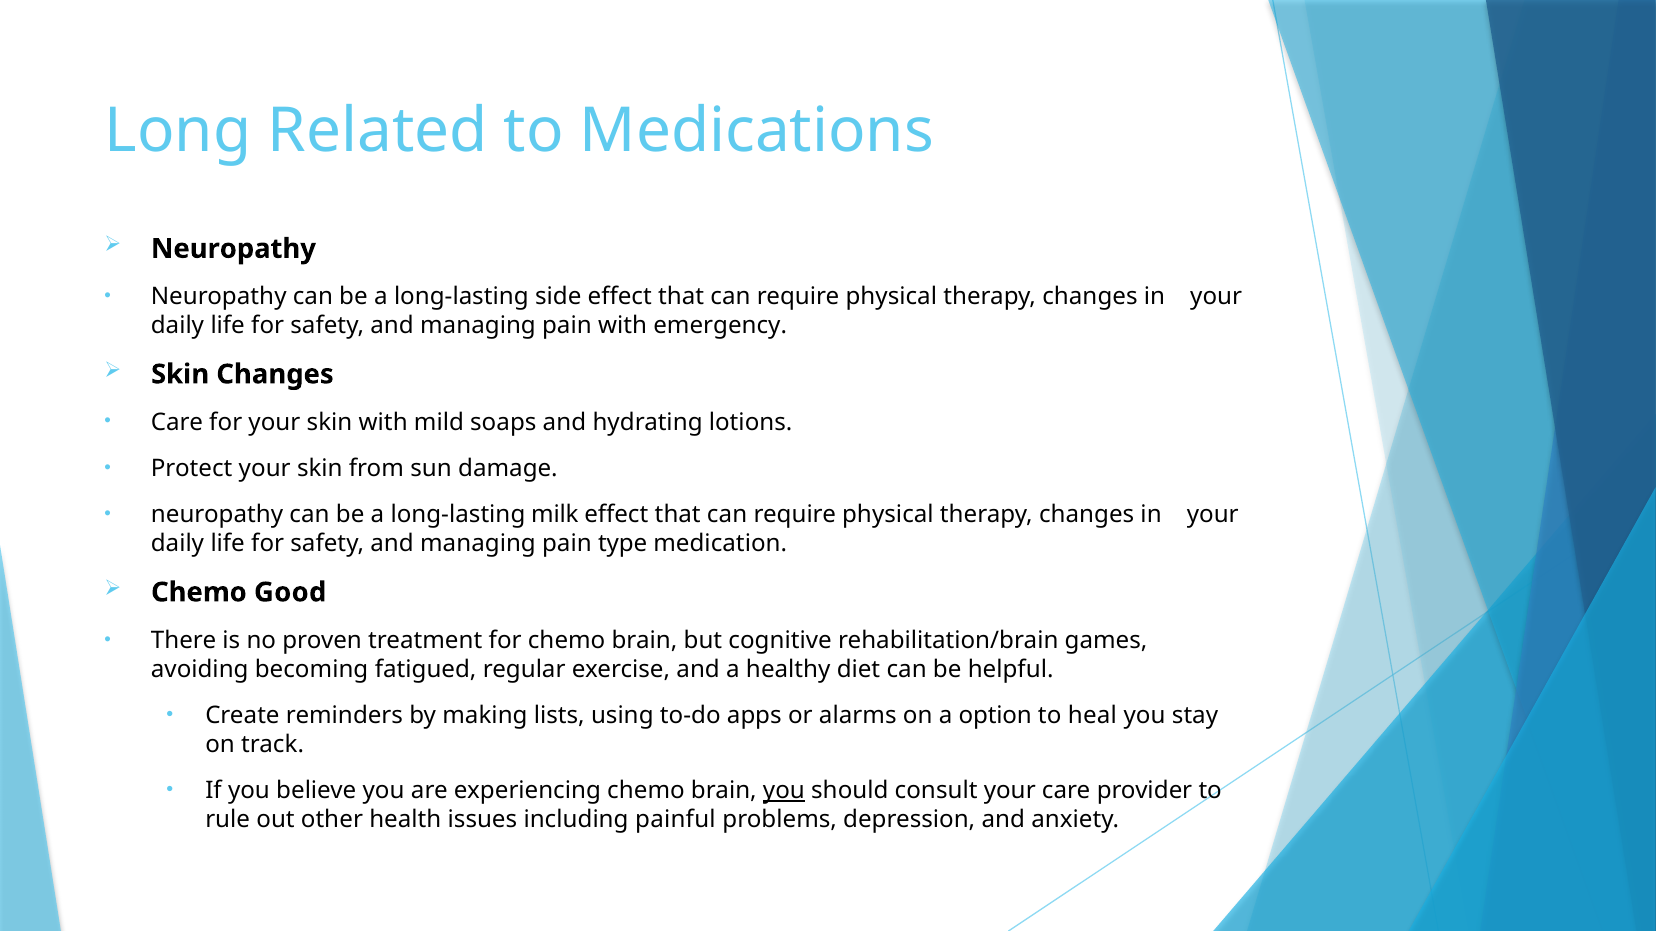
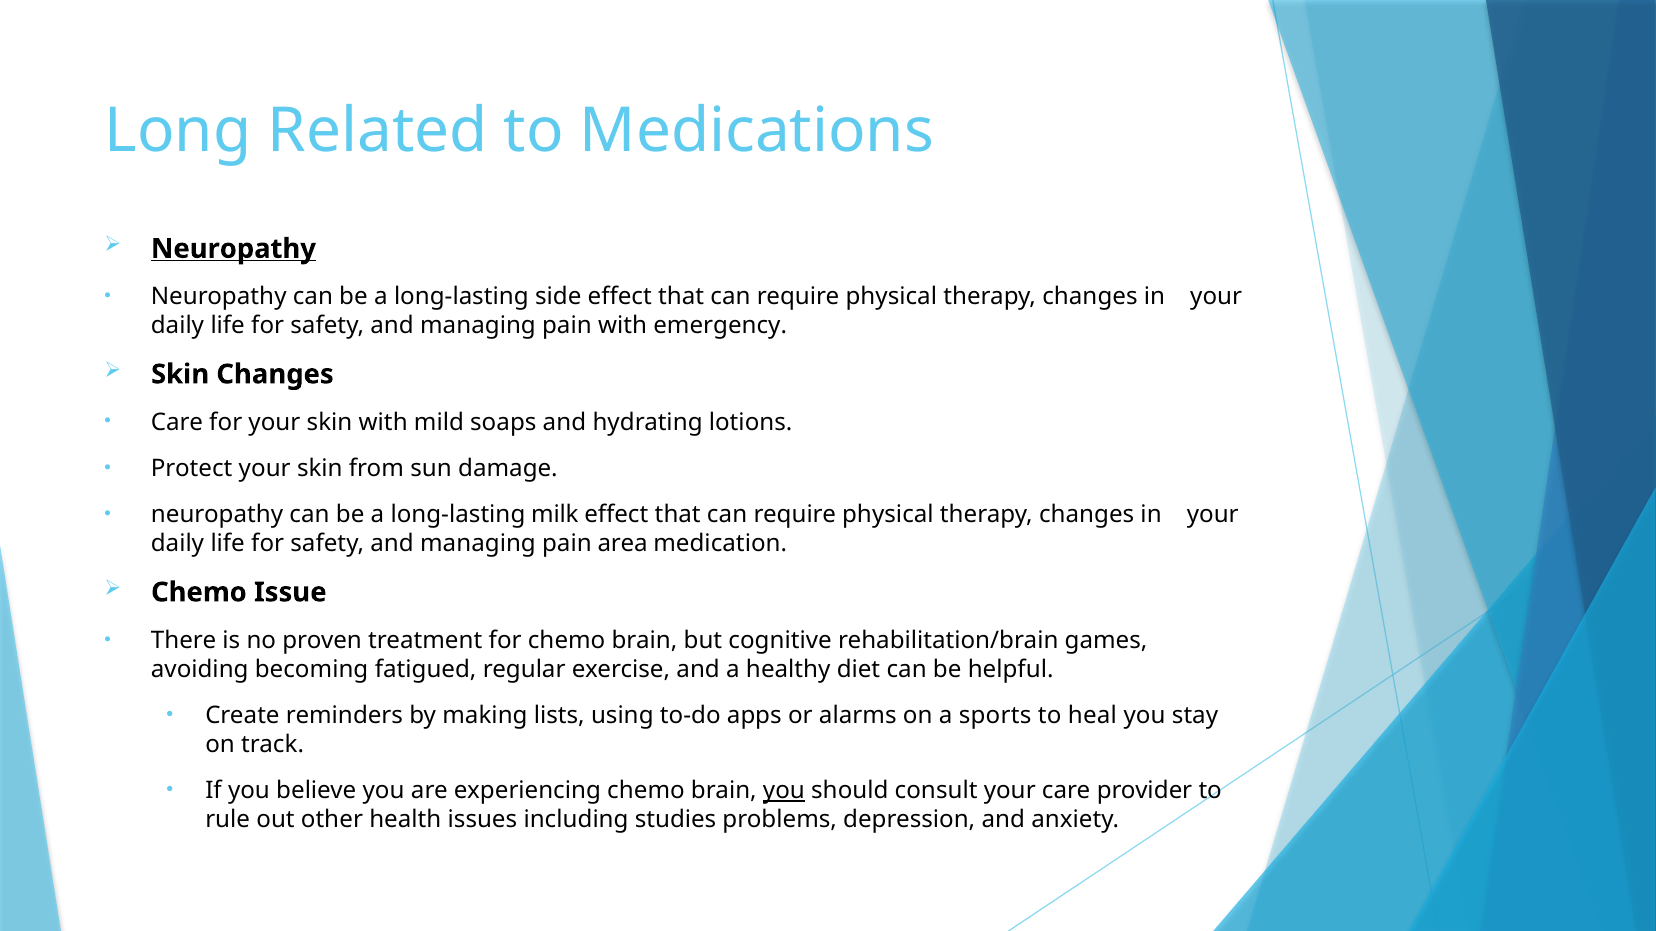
Neuropathy underline: none -> present (233, 249)
type: type -> area (623, 544)
Good: Good -> Issue (290, 593)
option: option -> sports (995, 716)
painful: painful -> studies (676, 820)
